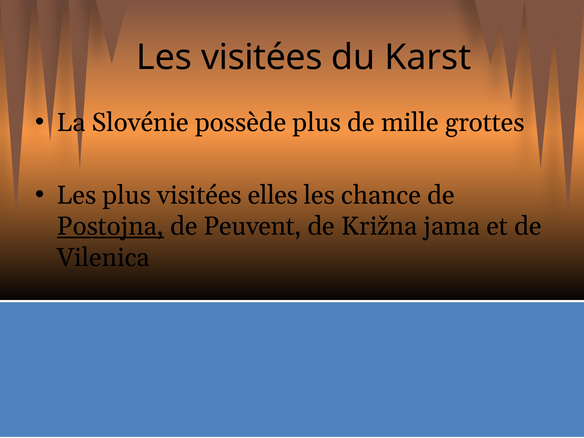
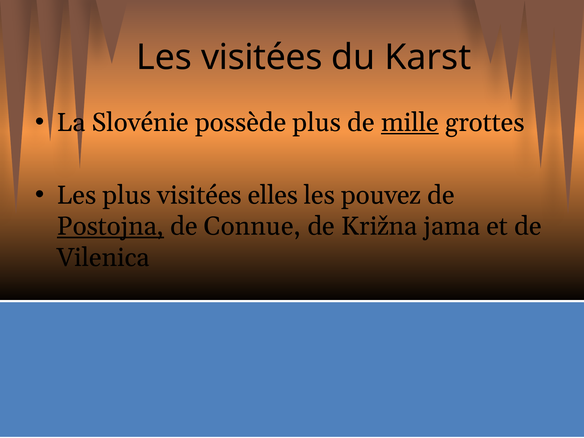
mille underline: none -> present (410, 123)
chance: chance -> pouvez (381, 195)
Peuvent: Peuvent -> Connue (252, 226)
